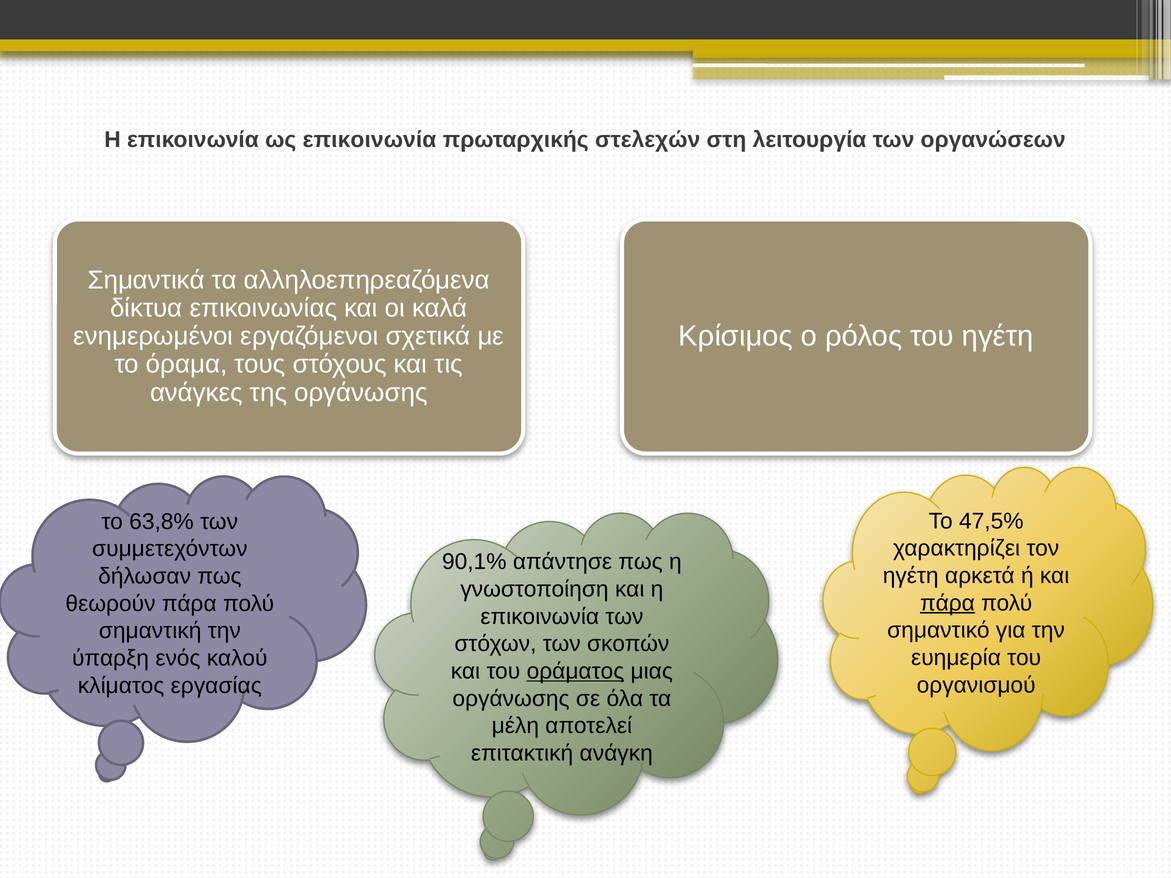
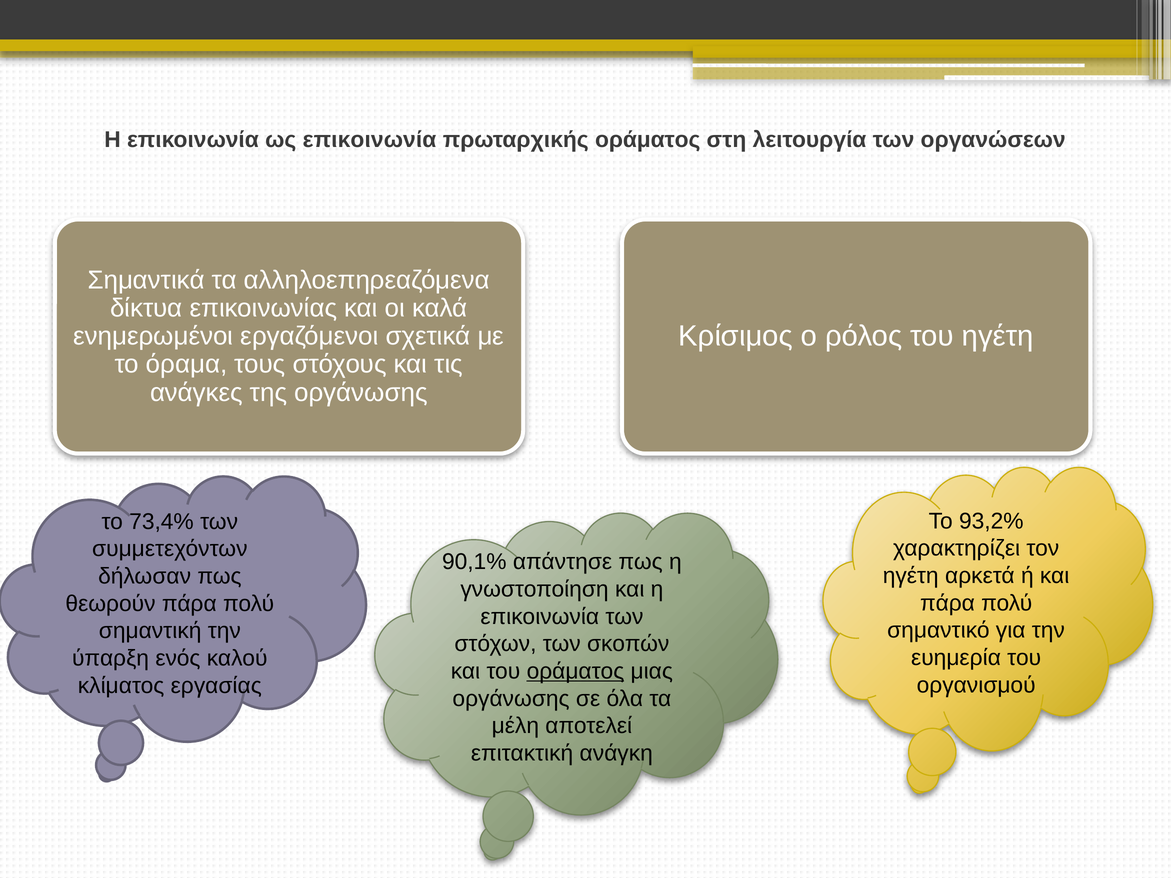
πρωταρχικής στελεχών: στελεχών -> οράματος (648, 140)
47,5%: 47,5% -> 93,2% (991, 521)
63,8%: 63,8% -> 73,4% (161, 522)
πάρα underline: present -> none (948, 603)
